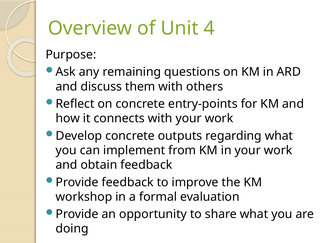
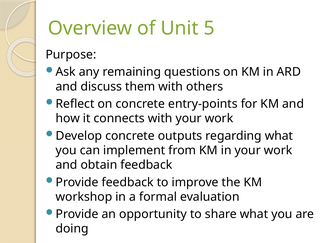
4: 4 -> 5 (209, 28)
